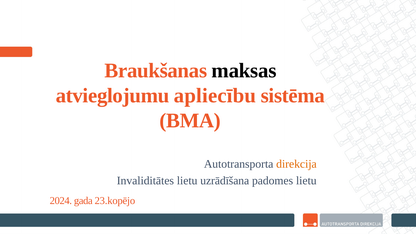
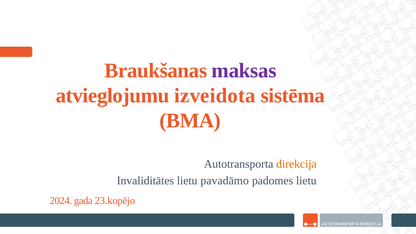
maksas colour: black -> purple (244, 71)
apliecību: apliecību -> izveidota (215, 96)
uzrādīšana: uzrādīšana -> pavadāmo (225, 181)
